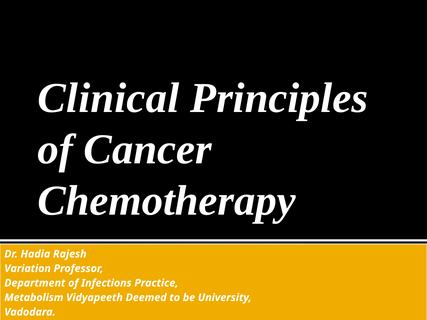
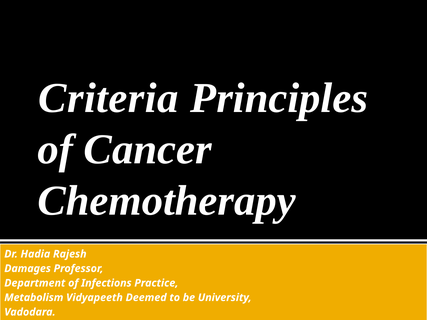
Clinical: Clinical -> Criteria (108, 98)
Variation: Variation -> Damages (28, 269)
